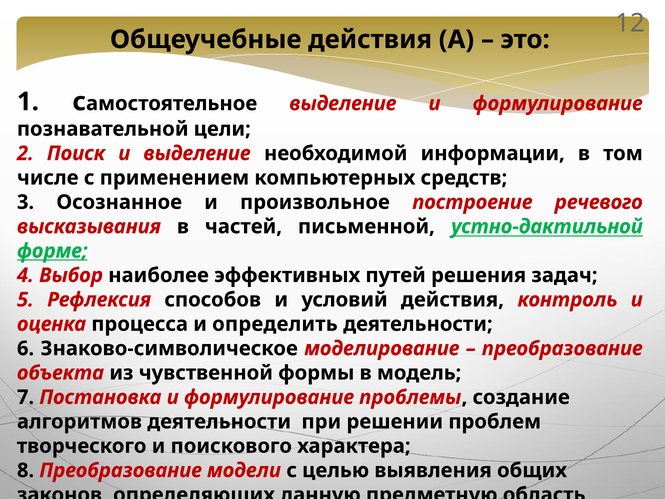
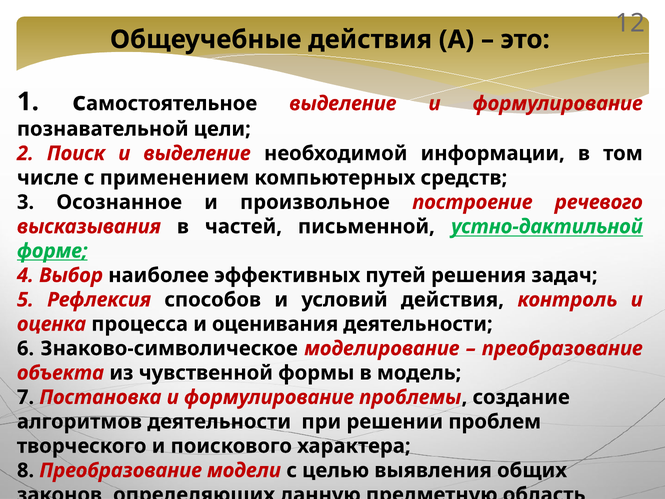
определить: определить -> оценивания (275, 324)
